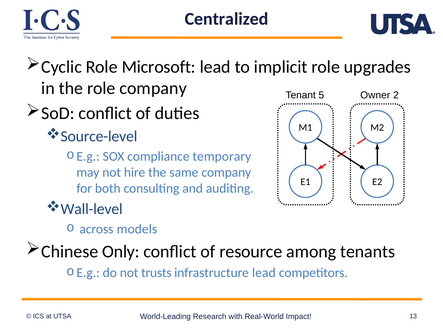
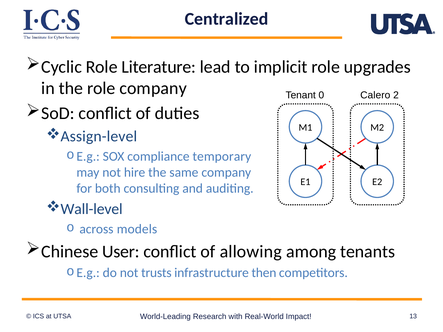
Microsoft: Microsoft -> Literature (159, 67)
Owner: Owner -> Calero (375, 95)
5: 5 -> 0 (321, 95)
Source-level: Source-level -> Assign-level (99, 136)
Only: Only -> User (121, 252)
resource: resource -> allowing (251, 252)
infrastructure lead: lead -> then (264, 273)
